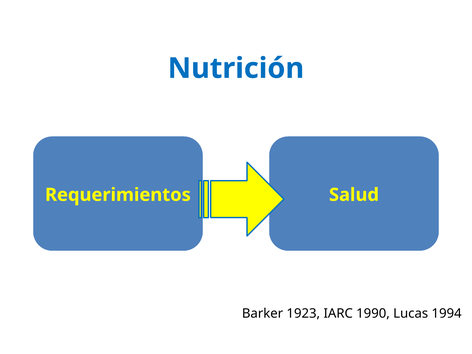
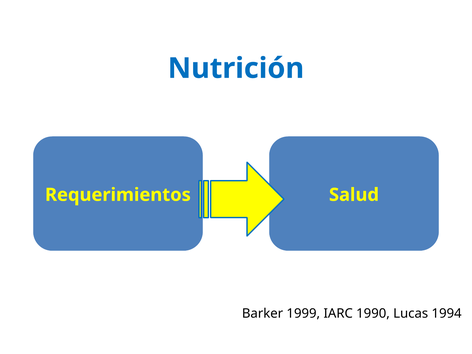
1923: 1923 -> 1999 (303, 313)
